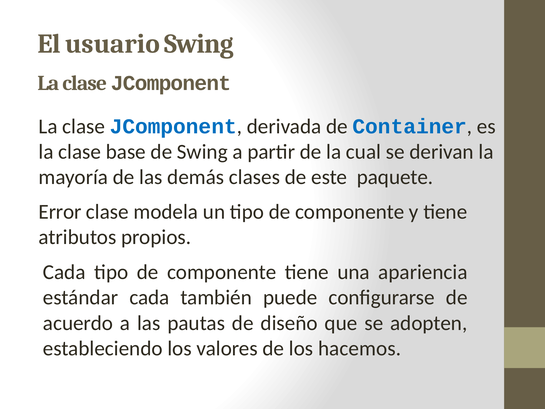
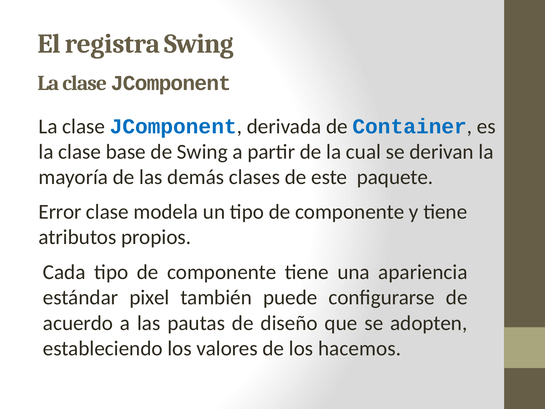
usuario: usuario -> registra (113, 44)
estándar cada: cada -> pixel (149, 297)
